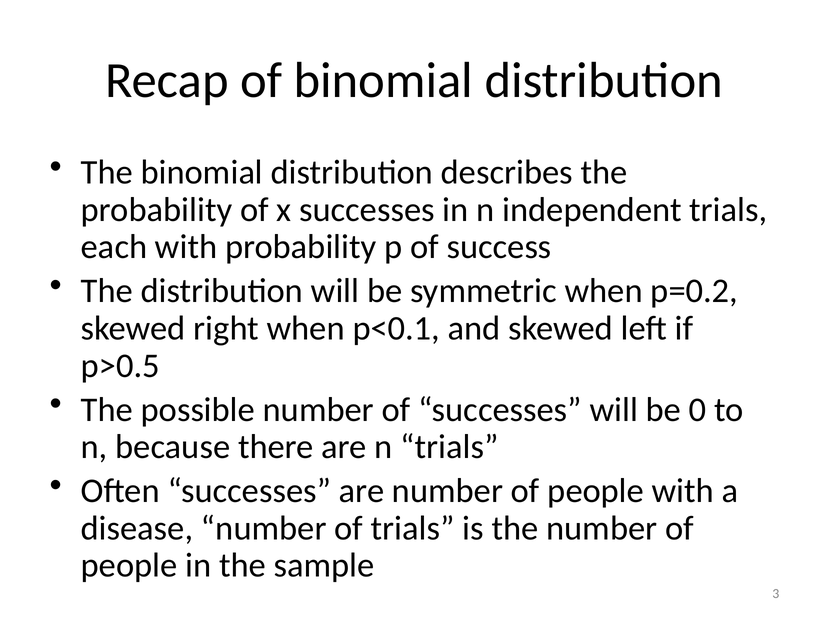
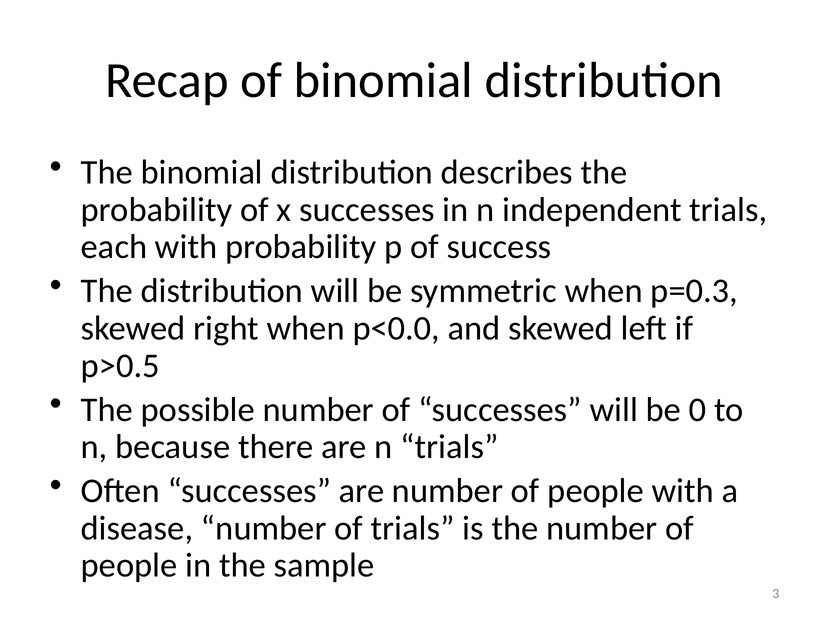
p=0.2: p=0.2 -> p=0.3 (694, 291)
p<0.1: p<0.1 -> p<0.0 (396, 328)
